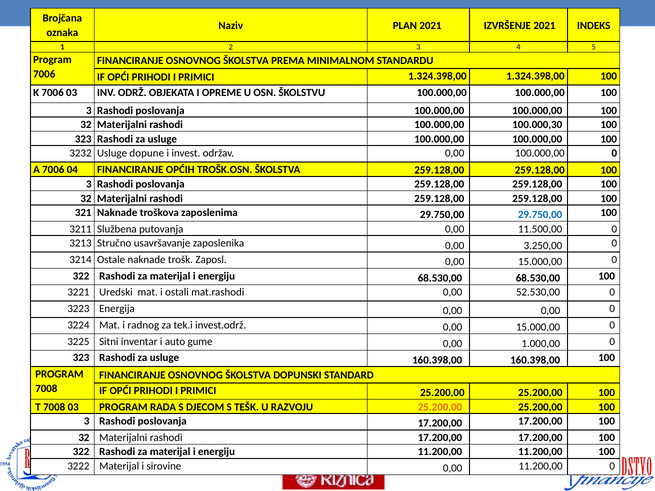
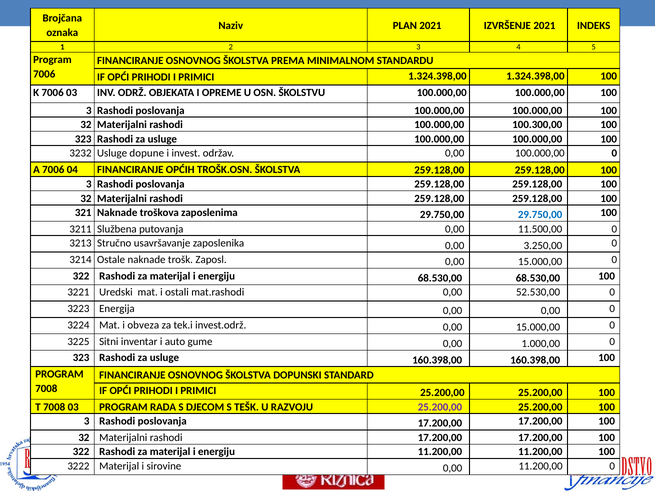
100.000,30: 100.000,30 -> 100.300,00 (537, 125)
radnog: radnog -> obveza (143, 325)
25.200,00 colour: orange -> purple (440, 407)
